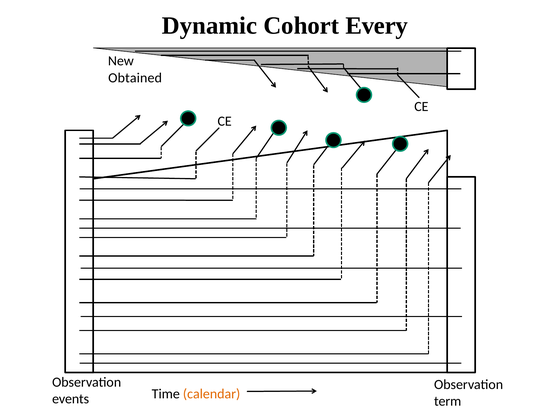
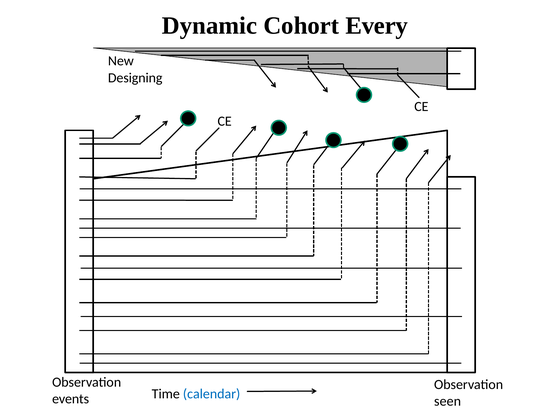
Obtained: Obtained -> Designing (135, 78)
calendar colour: orange -> blue (212, 394)
term: term -> seen (448, 402)
